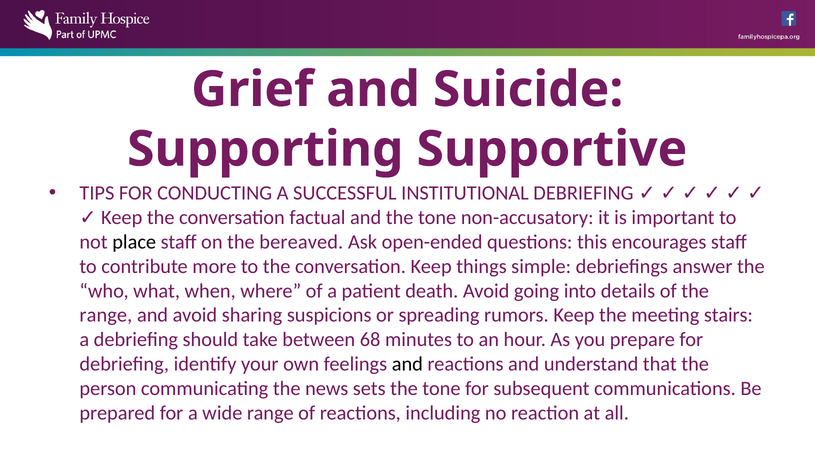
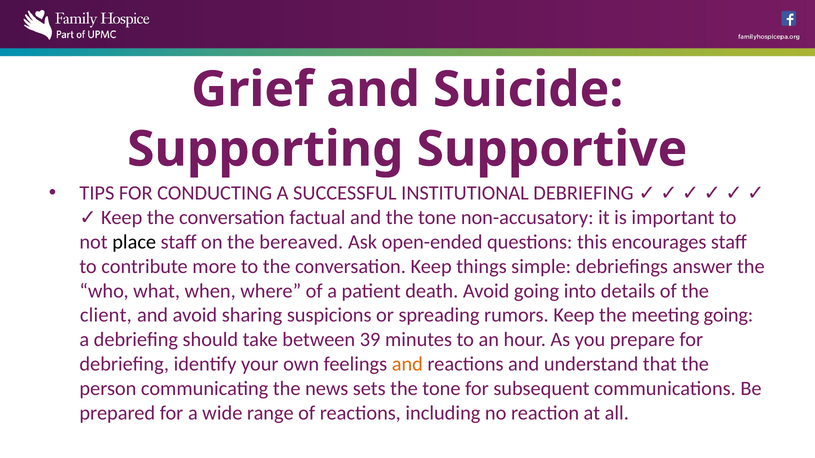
range: range -> client (106, 316)
meeting stairs: stairs -> going (728, 316)
68: 68 -> 39 (370, 340)
and colour: black -> orange (407, 364)
